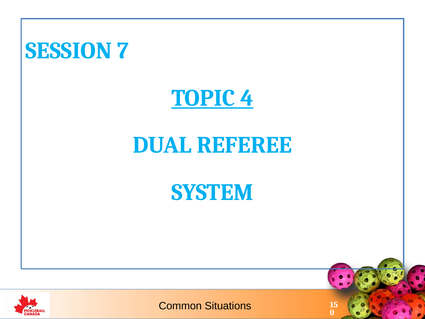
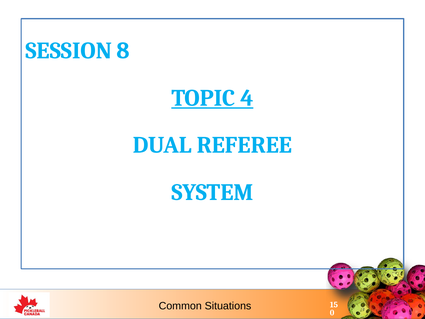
7: 7 -> 8 (123, 51)
